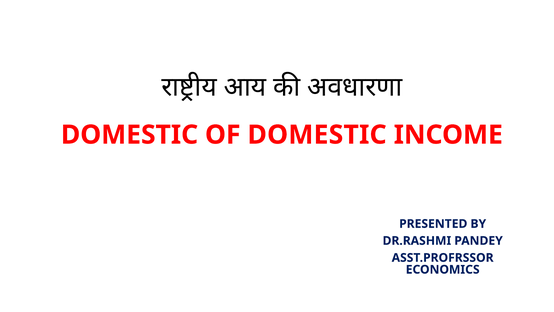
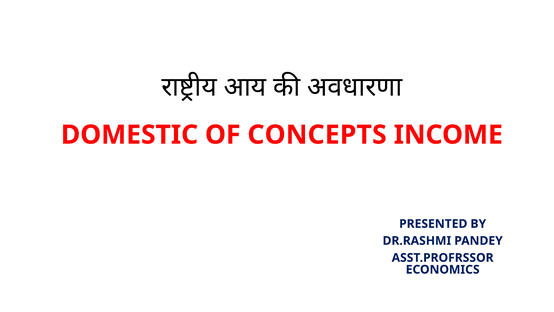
OF DOMESTIC: DOMESTIC -> CONCEPTS (317, 135)
